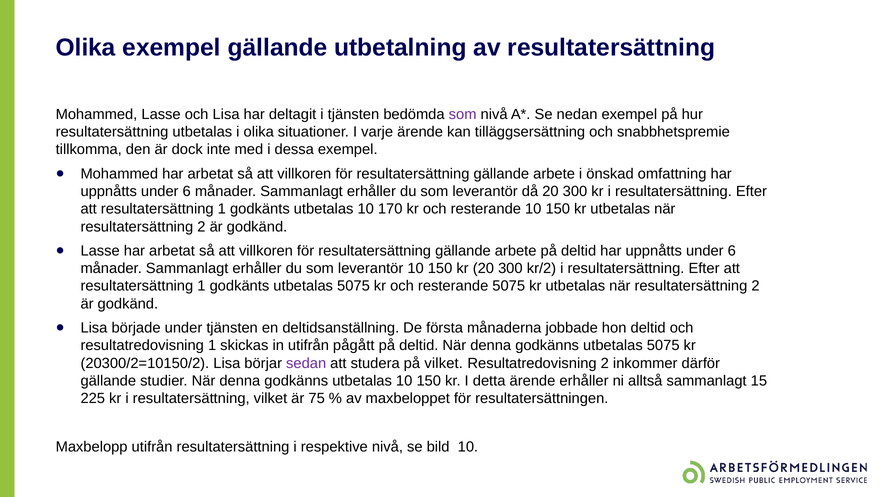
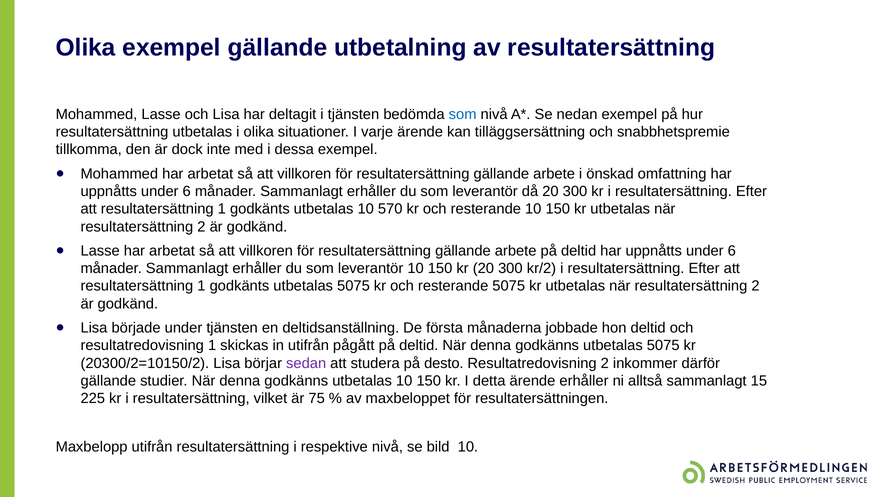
som colour: purple -> blue (463, 114)
170: 170 -> 570 (390, 209)
på vilket: vilket -> desto (444, 363)
